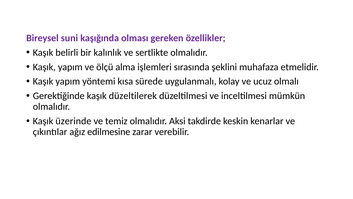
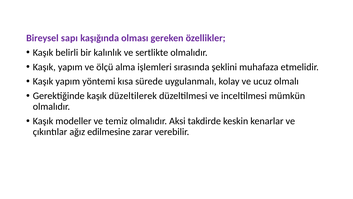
suni: suni -> sapı (69, 38)
üzerinde: üzerinde -> modeller (73, 121)
